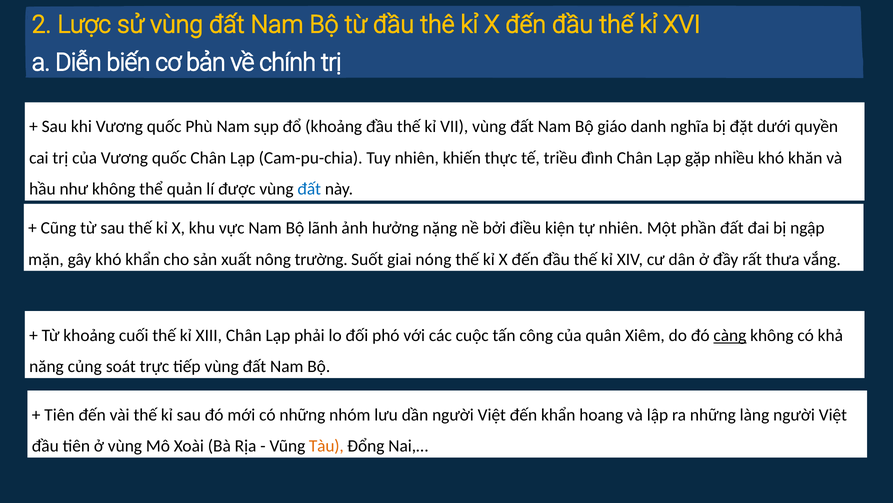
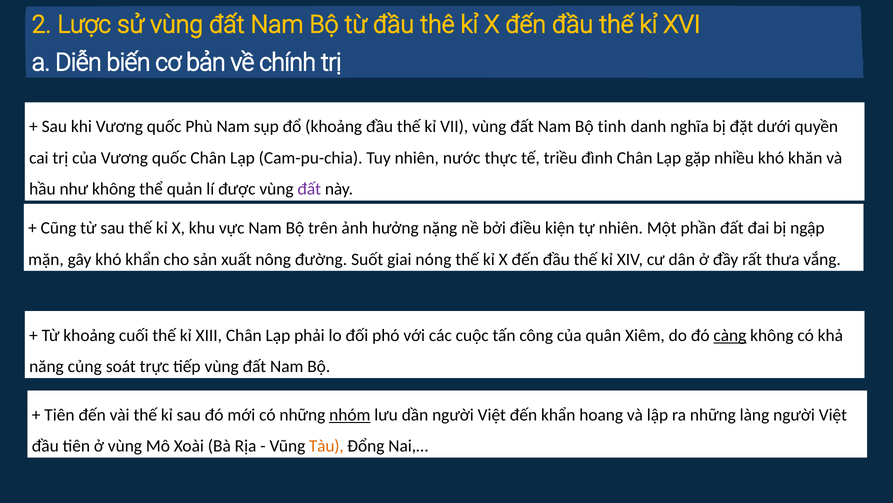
giáo: giáo -> tinh (612, 126)
khiến: khiến -> nước (462, 158)
đất colour: blue -> purple (309, 189)
lãnh: lãnh -> trên (323, 228)
trường: trường -> đường (321, 259)
nhóm underline: none -> present (350, 414)
